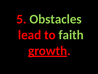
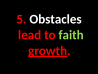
Obstacles colour: light green -> white (56, 19)
